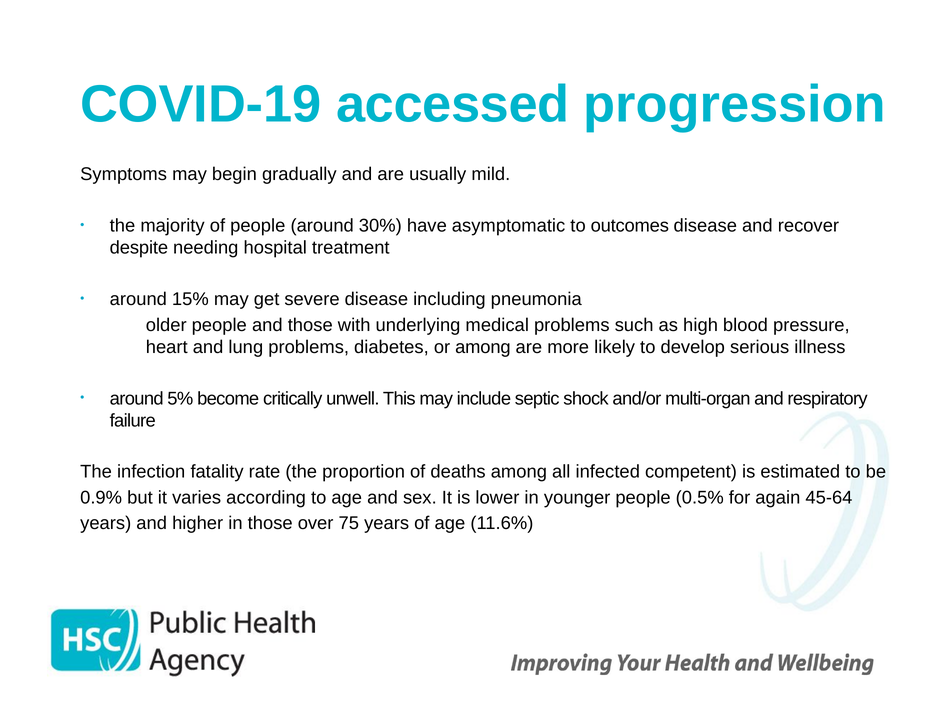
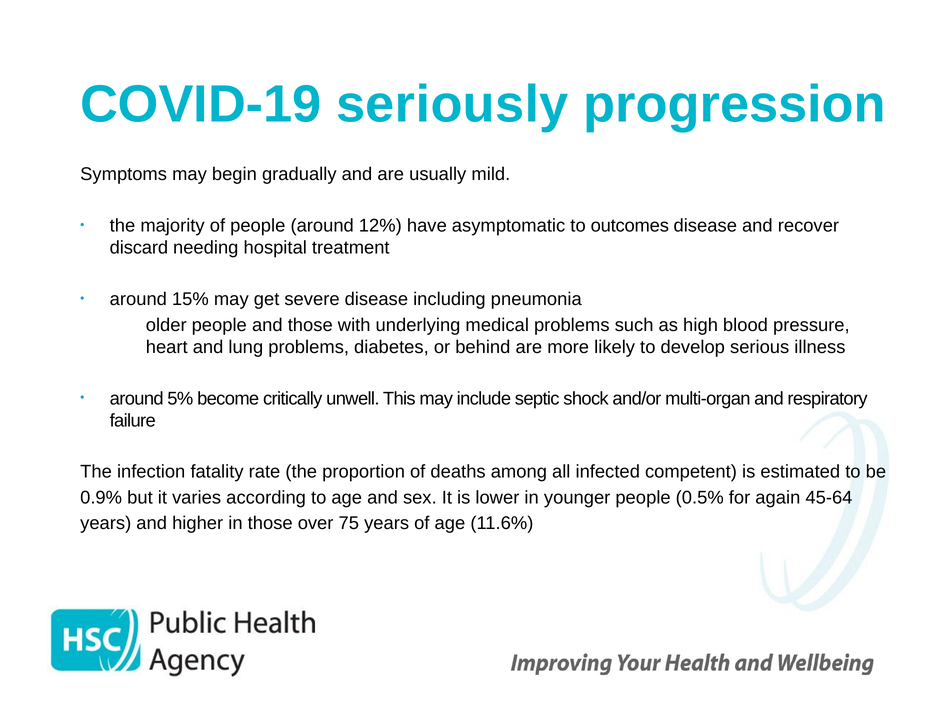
accessed: accessed -> seriously (452, 104)
30%: 30% -> 12% (380, 226)
despite: despite -> discard (139, 248)
or among: among -> behind (483, 347)
